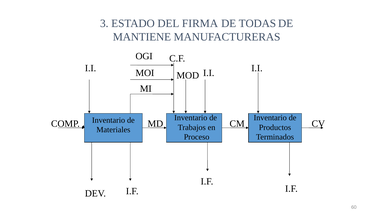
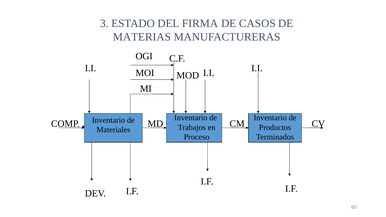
TODAS: TODAS -> CASOS (257, 23)
MANTIENE: MANTIENE -> MATERIAS (142, 37)
